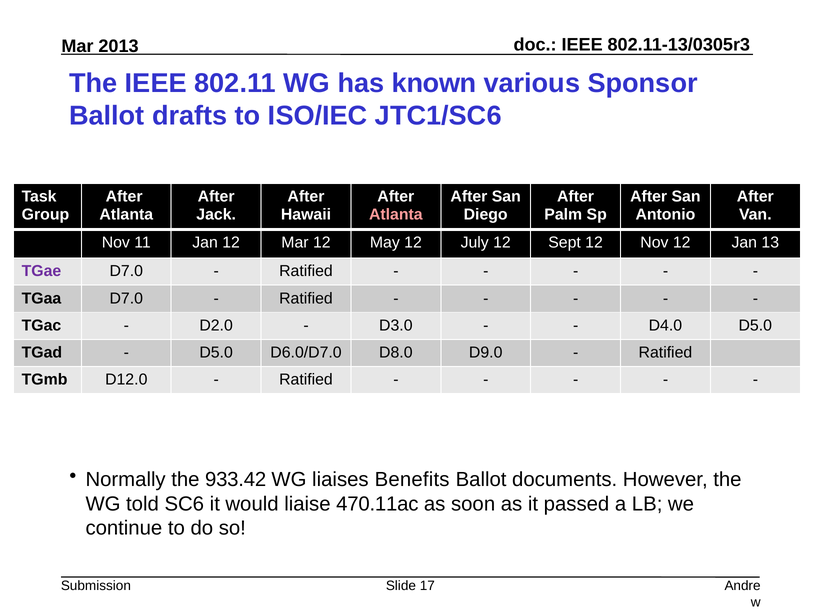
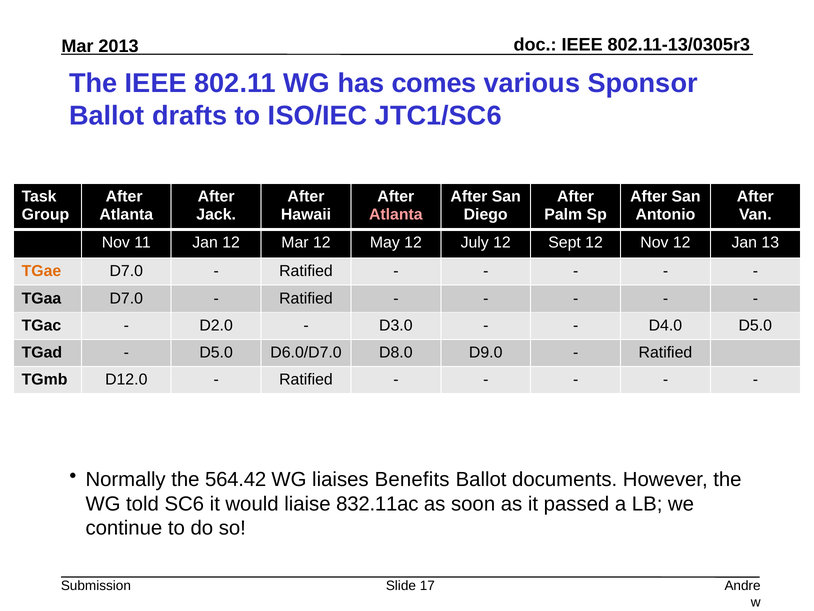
known: known -> comes (434, 83)
TGae colour: purple -> orange (41, 271)
933.42: 933.42 -> 564.42 (236, 479)
470.11ac: 470.11ac -> 832.11ac (377, 503)
